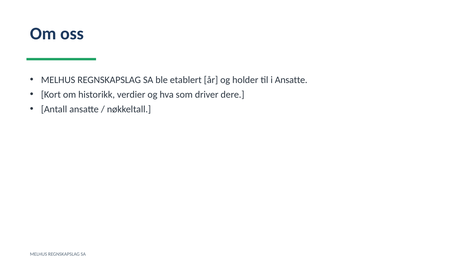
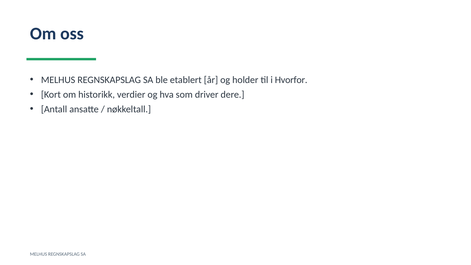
i Ansatte: Ansatte -> Hvorfor (291, 80)
